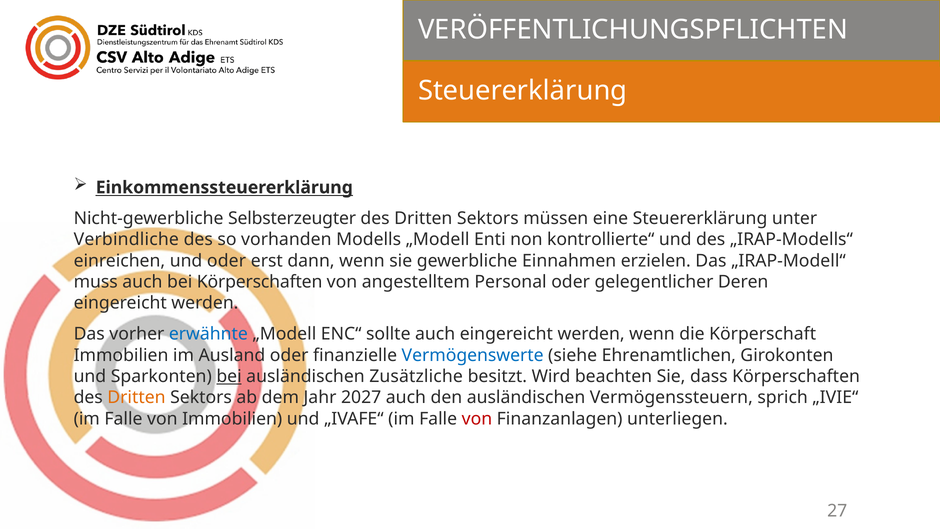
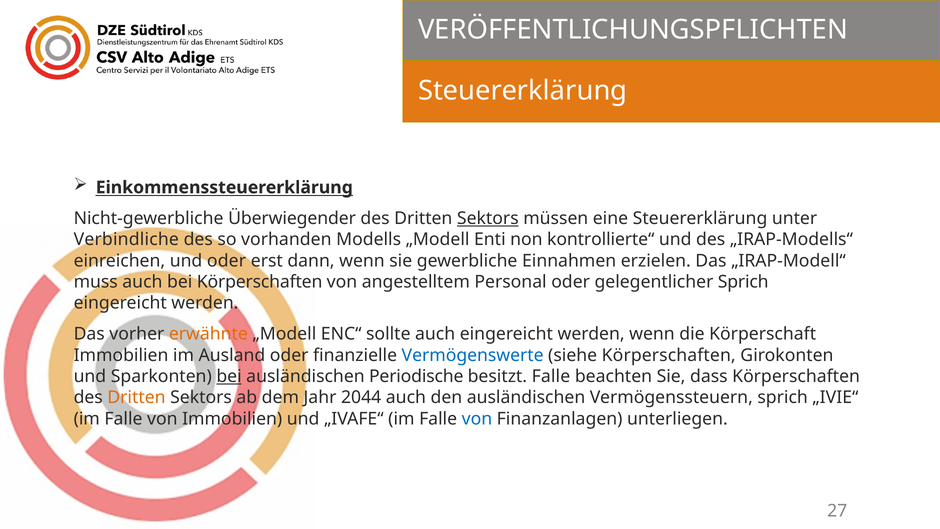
Selbsterzeugter: Selbsterzeugter -> Überwiegender (292, 218)
Sektors underline: none -> present (488, 218)
gelegentlicher Deren: Deren -> Sprich (743, 282)
erwähnte colour: blue -> orange (208, 334)
siehe Ehrenamtlichen: Ehrenamtlichen -> Körperschaften (669, 355)
Zusätzliche: Zusätzliche -> Periodische (416, 376)
besitzt Wird: Wird -> Falle (551, 376)
2027: 2027 -> 2044 (361, 397)
von colour: red -> blue (477, 418)
